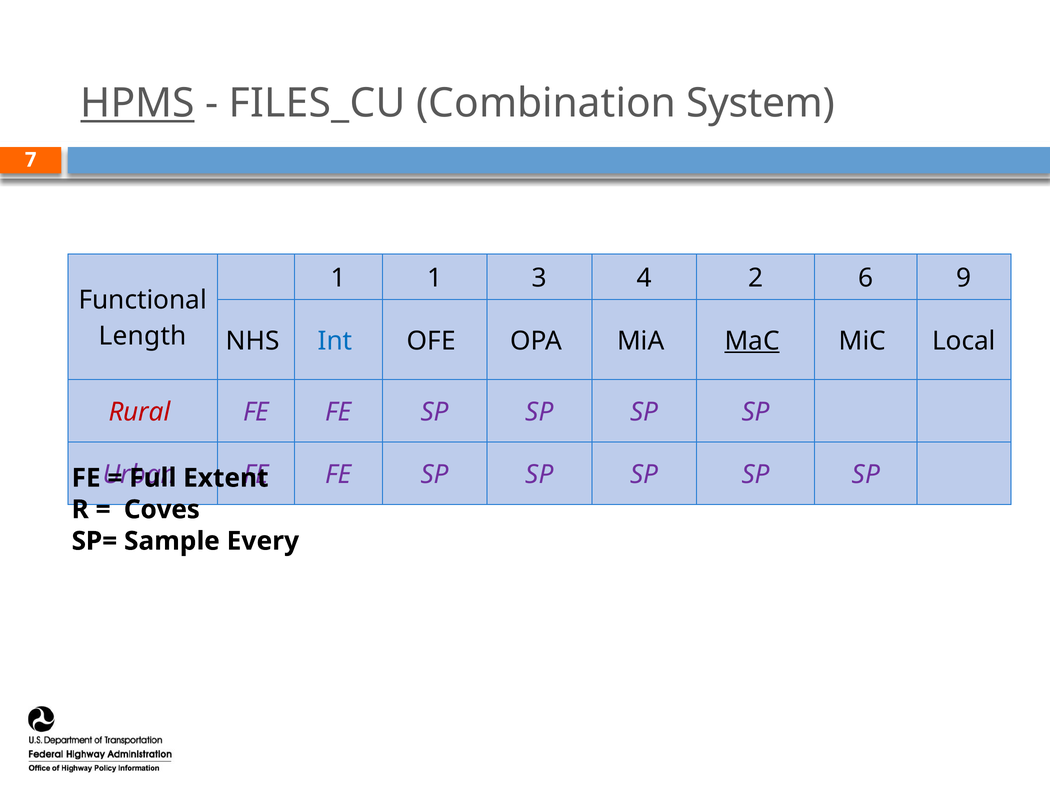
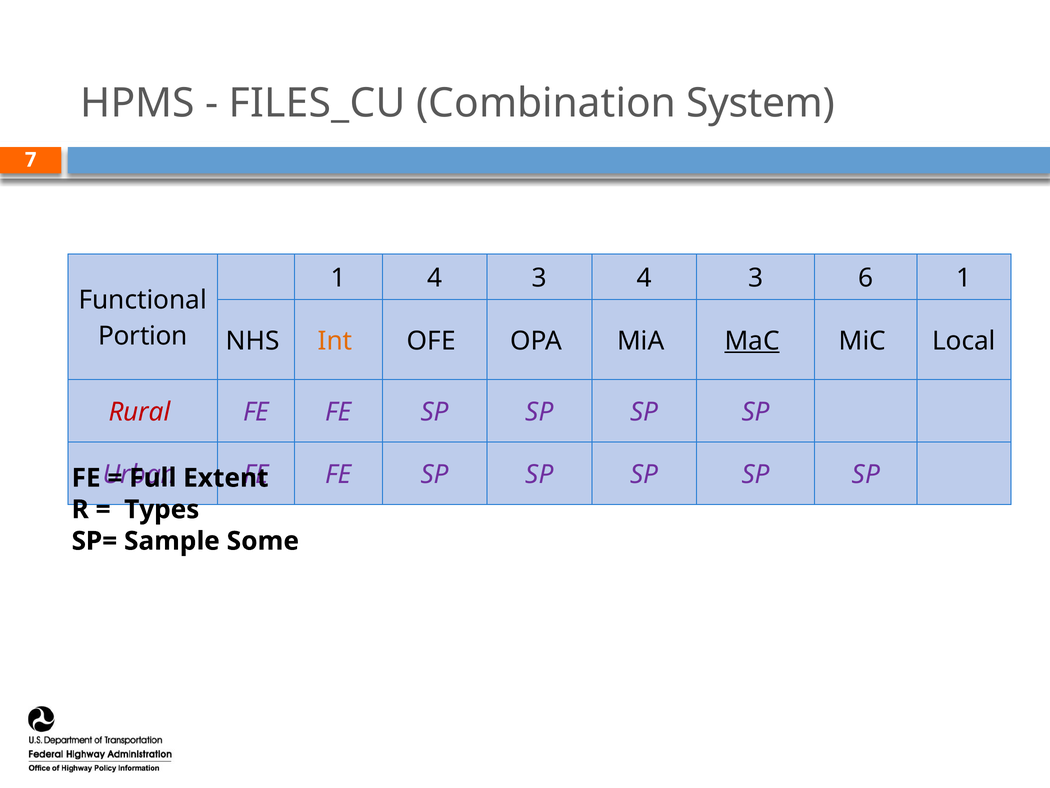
HPMS underline: present -> none (137, 103)
1 1: 1 -> 4 (435, 278)
3 4 2: 2 -> 3 (756, 278)
6 9: 9 -> 1 (964, 278)
Length: Length -> Portion (143, 336)
Int colour: blue -> orange (335, 341)
Coves: Coves -> Types (162, 509)
Every: Every -> Some (263, 541)
